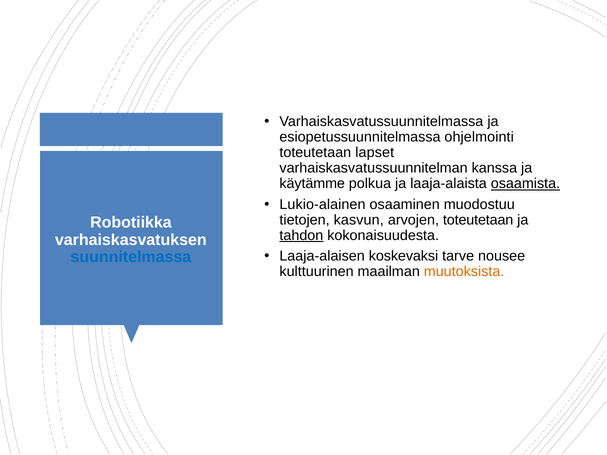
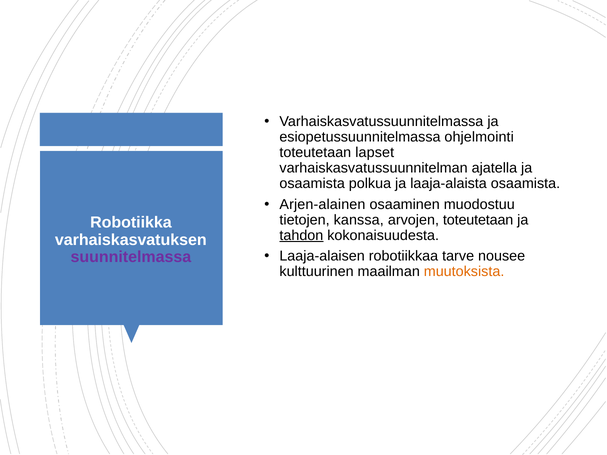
kanssa: kanssa -> ajatella (494, 168)
käytämme: käytämme -> osaamista (312, 184)
osaamista underline: present -> none (525, 184)
Lukio-alainen: Lukio-alainen -> Arjen-alainen (322, 204)
kasvun: kasvun -> kanssa (359, 220)
koskevaksi: koskevaksi -> robotiikkaa (403, 256)
suunnitelmassa colour: blue -> purple (131, 257)
